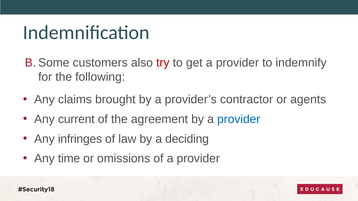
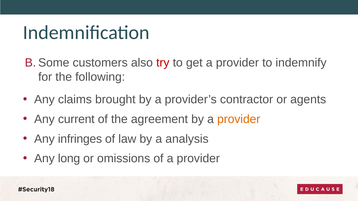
provider colour: blue -> orange (239, 119)
deciding: deciding -> analysis (187, 139)
time: time -> long (69, 159)
